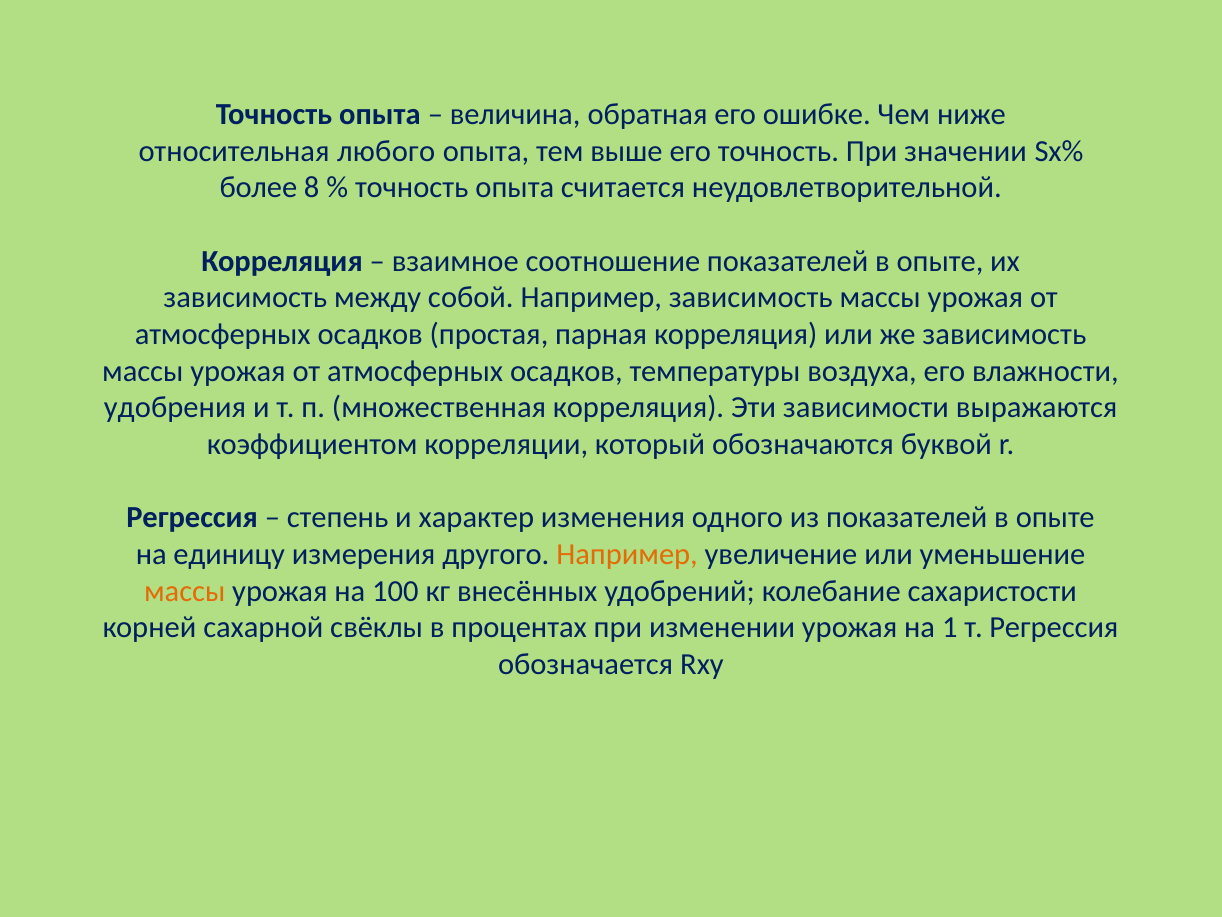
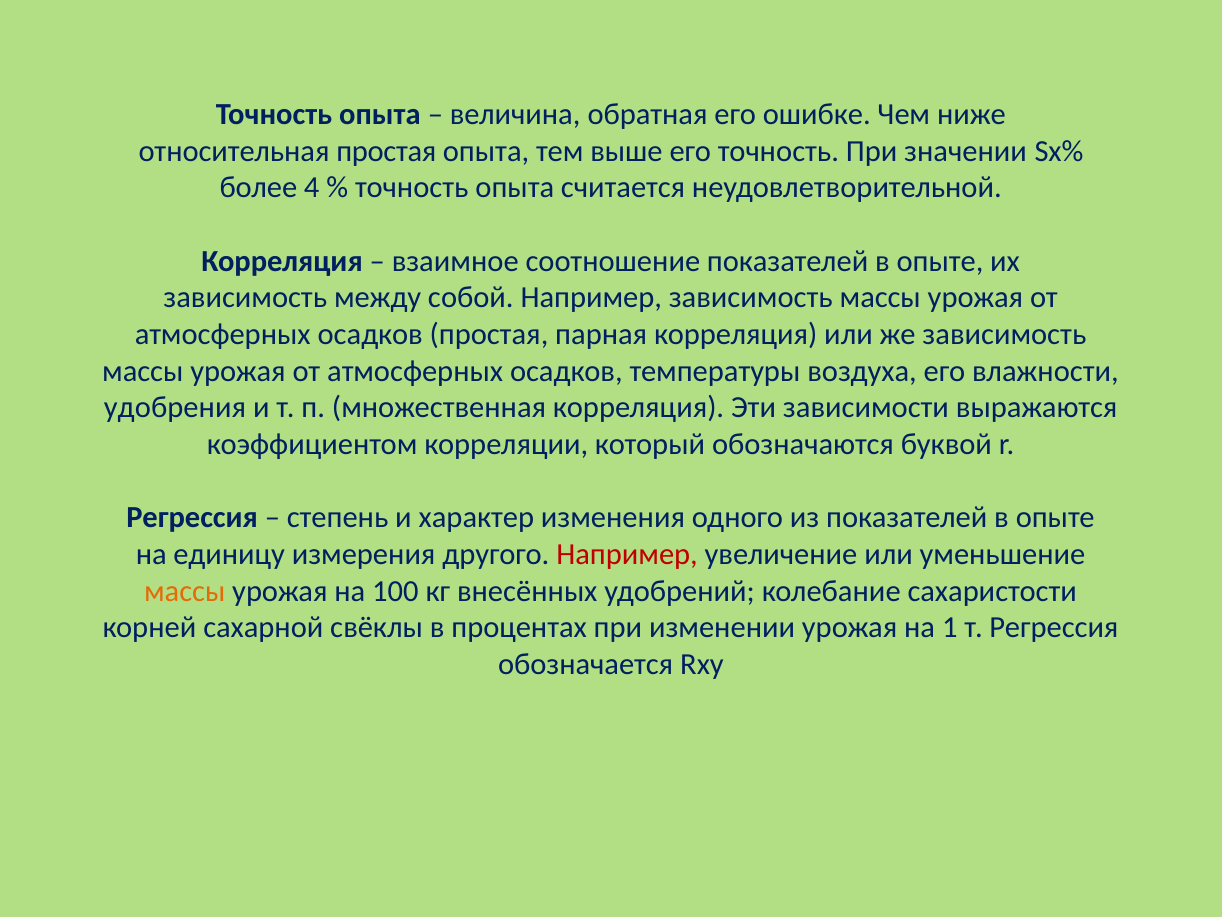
относительная любого: любого -> простая (386, 151)
8: 8 -> 4 (312, 188)
Например colour: orange -> red (627, 554)
